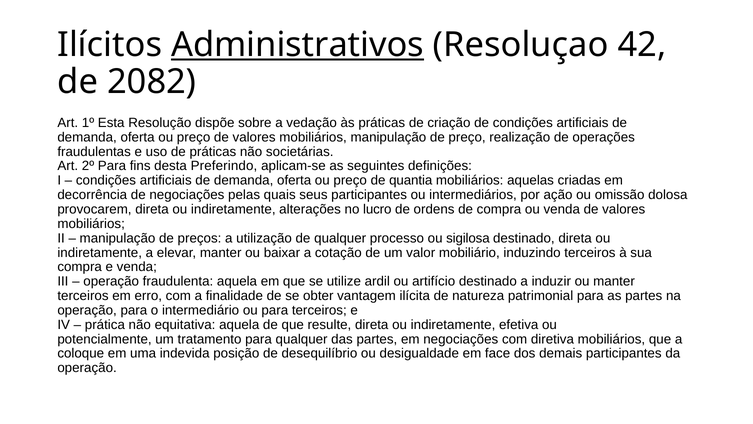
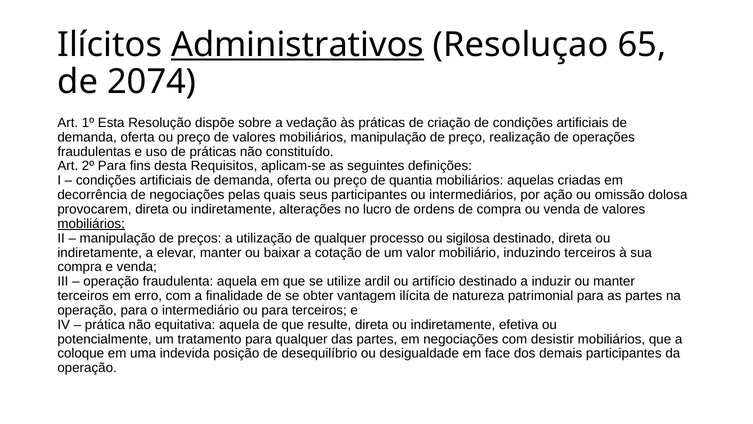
42: 42 -> 65 (642, 45)
2082: 2082 -> 2074 (152, 82)
societárias: societárias -> constituído (300, 152)
Preferindo: Preferindo -> Requisitos (224, 166)
mobiliários underline: none -> present (91, 224)
diretiva: diretiva -> desistir (552, 339)
